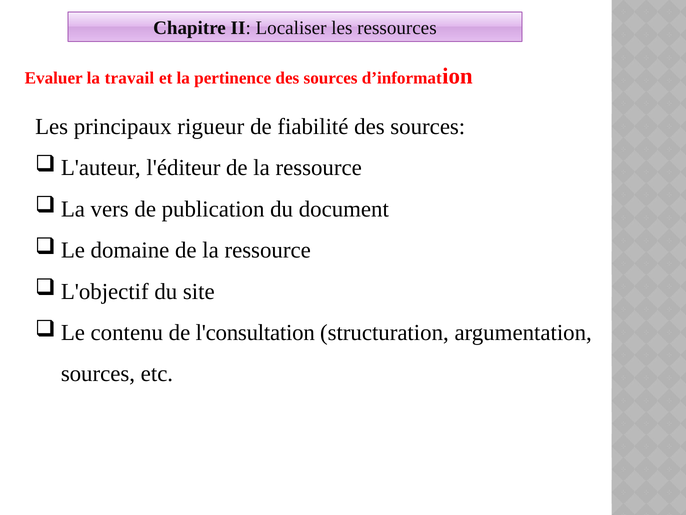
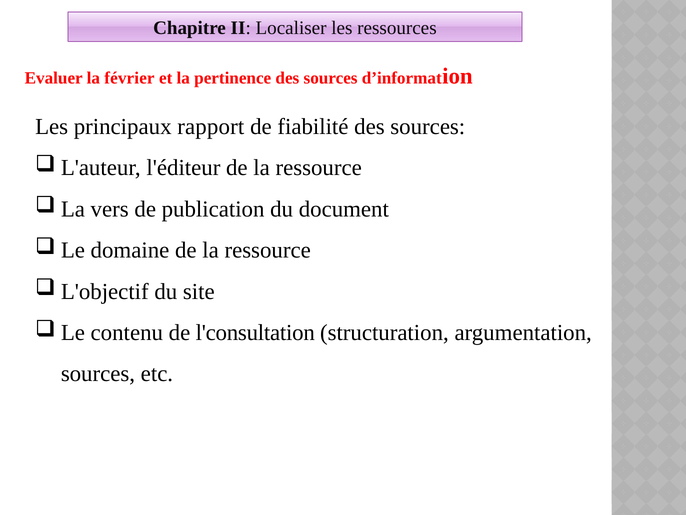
travail: travail -> février (129, 78)
rigueur: rigueur -> rapport (211, 127)
